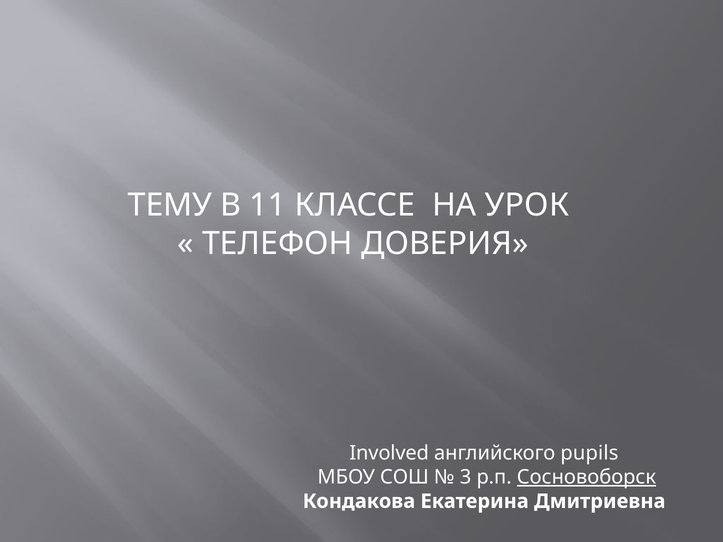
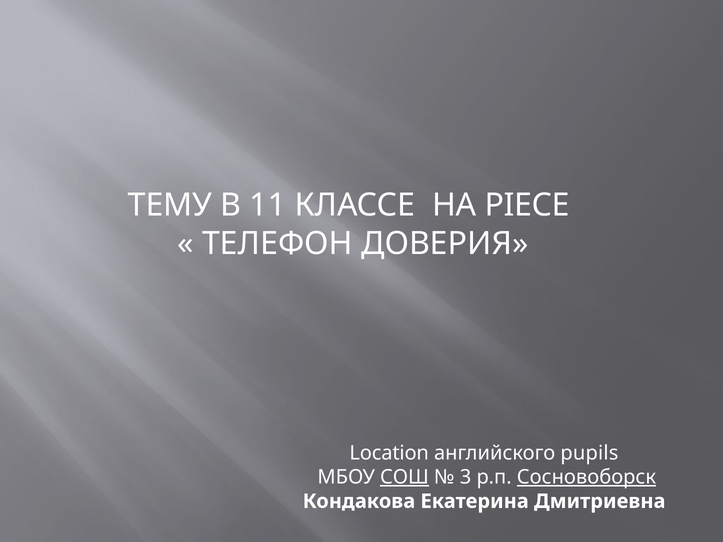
УРОК: УРОК -> PIECE (527, 205)
Involved: Involved -> Location (389, 453)
СОШ underline: none -> present (404, 477)
